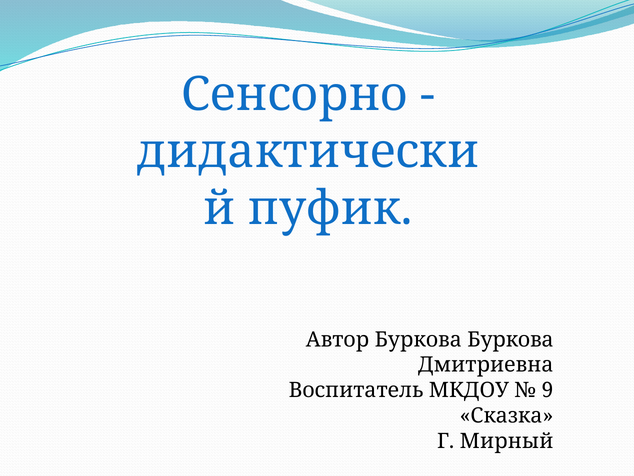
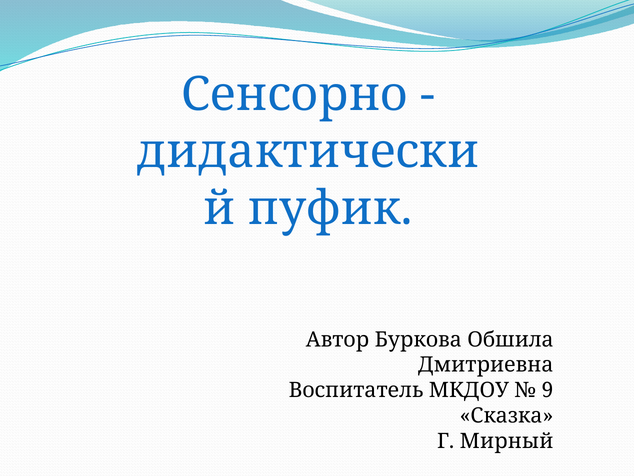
Буркова Буркова: Буркова -> Обшила (510, 339)
